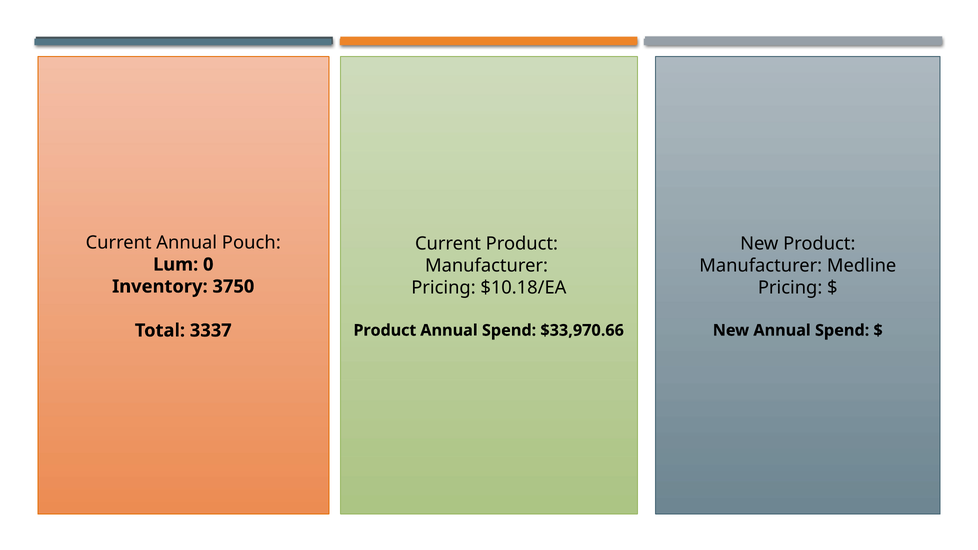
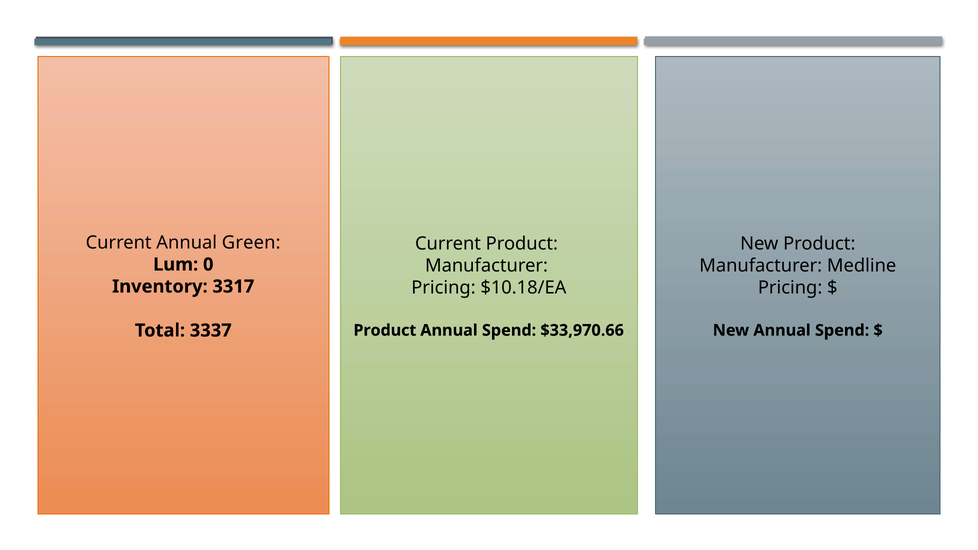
Pouch: Pouch -> Green (251, 243)
3750: 3750 -> 3317 (233, 287)
